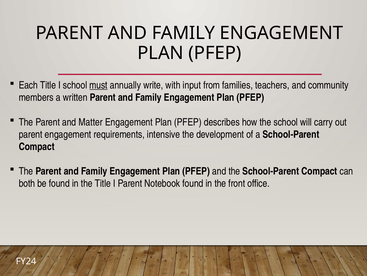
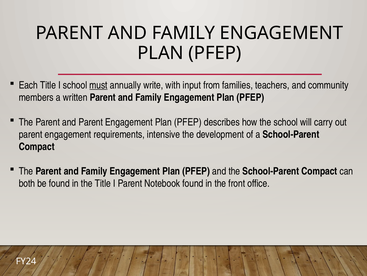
and Matter: Matter -> Parent (91, 122)
